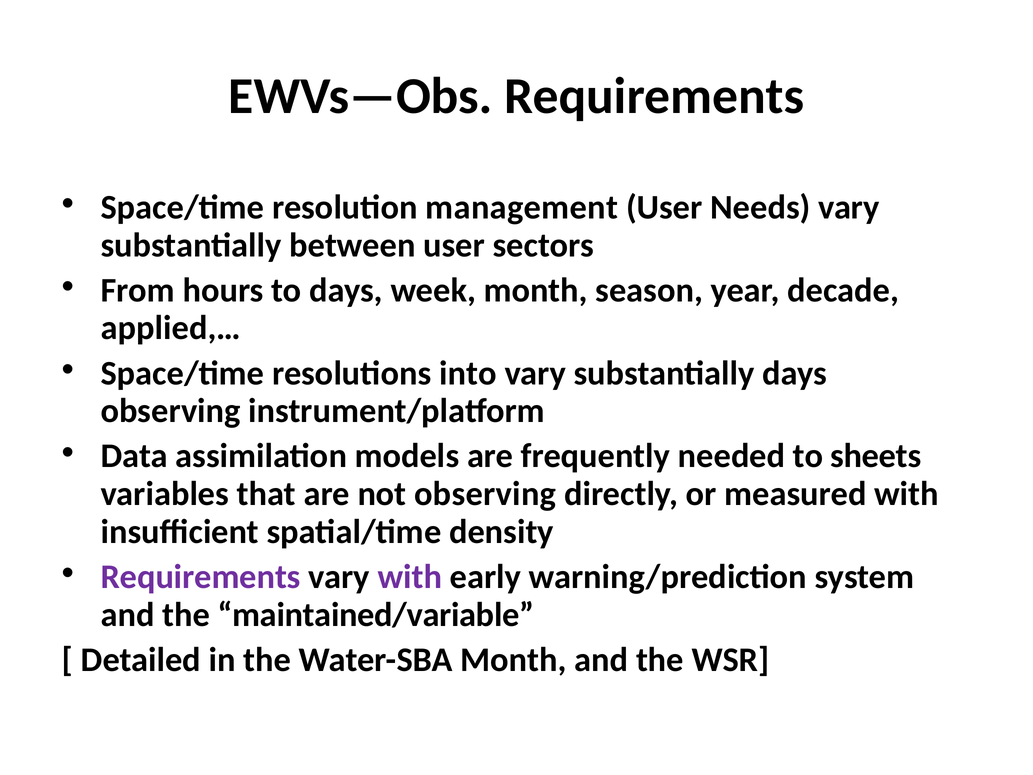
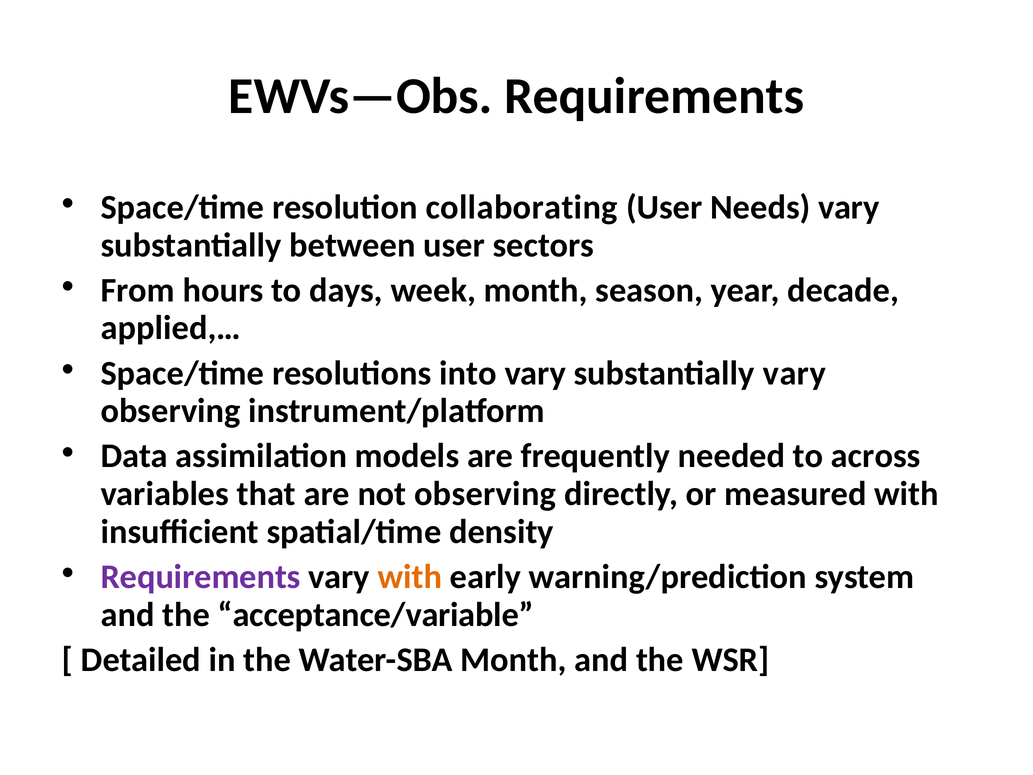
management: management -> collaborating (522, 207)
substantially days: days -> vary (794, 373)
sheets: sheets -> across (876, 456)
with colour: purple -> orange (410, 577)
maintained/variable: maintained/variable -> acceptance/variable (376, 614)
